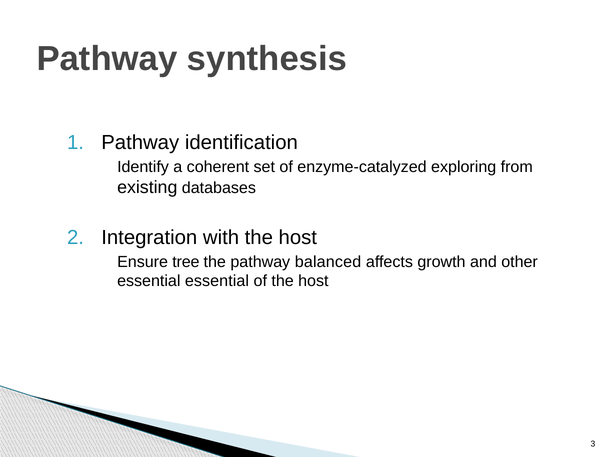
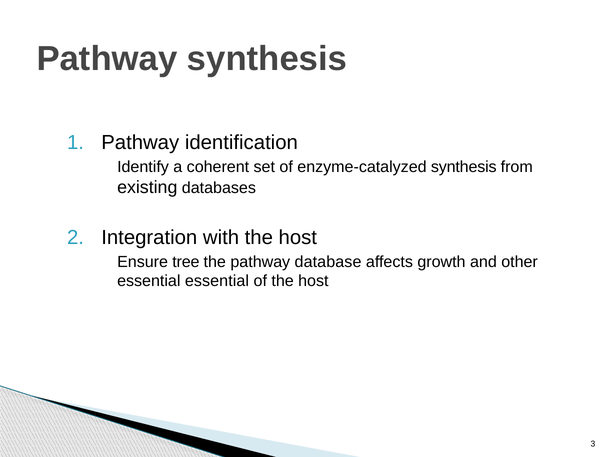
enzyme-catalyzed exploring: exploring -> synthesis (464, 167)
balanced: balanced -> database (328, 262)
